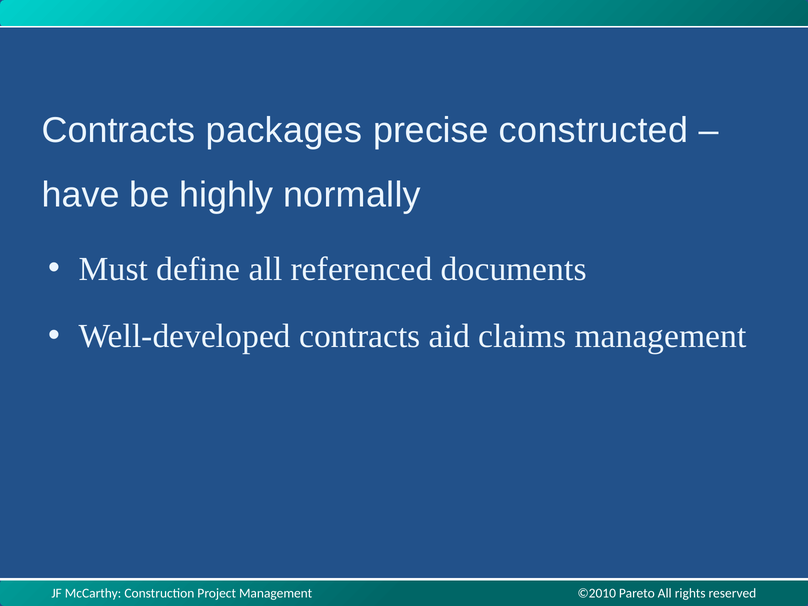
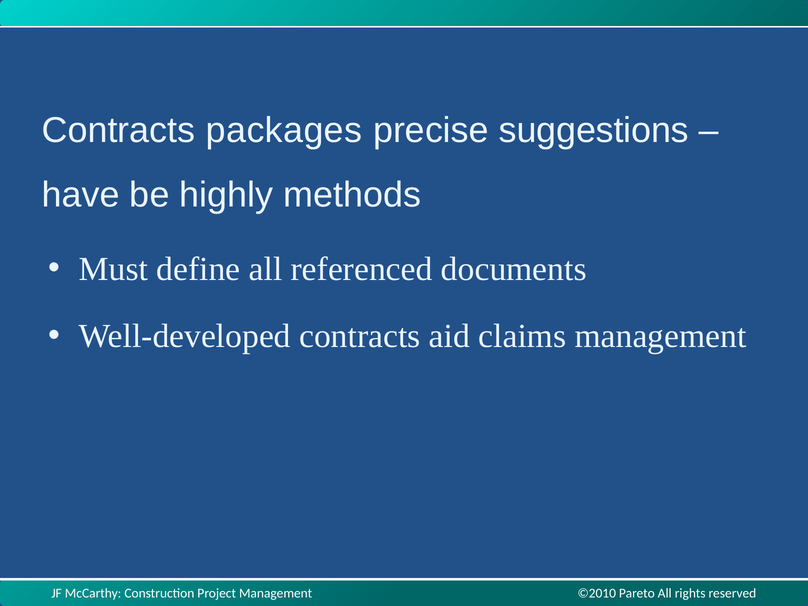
constructed: constructed -> suggestions (594, 130)
normally: normally -> methods (352, 195)
